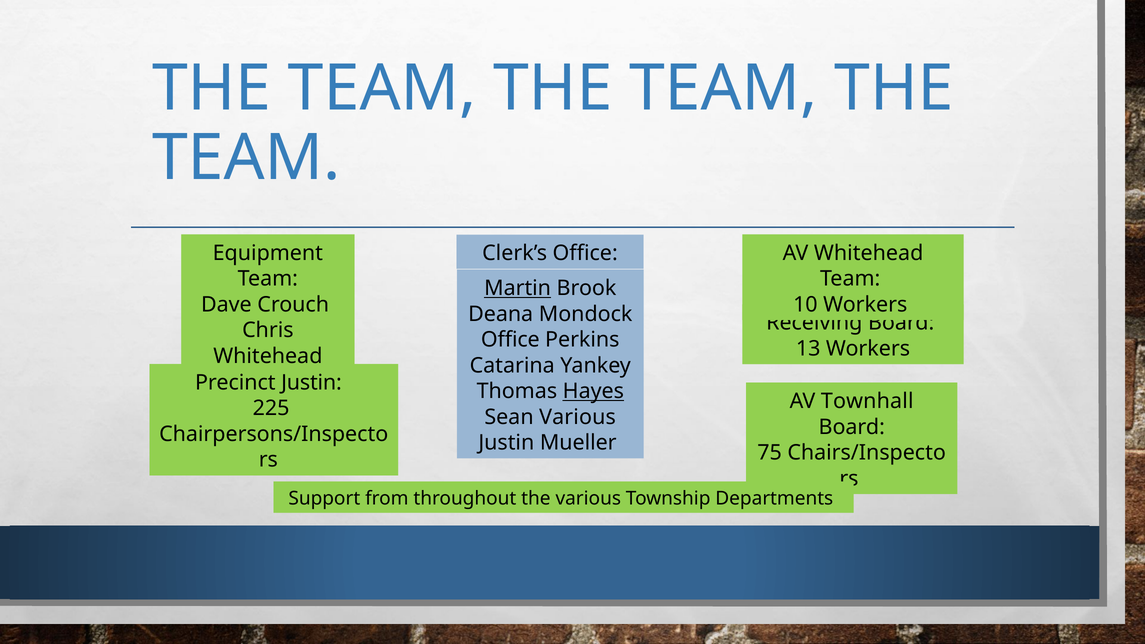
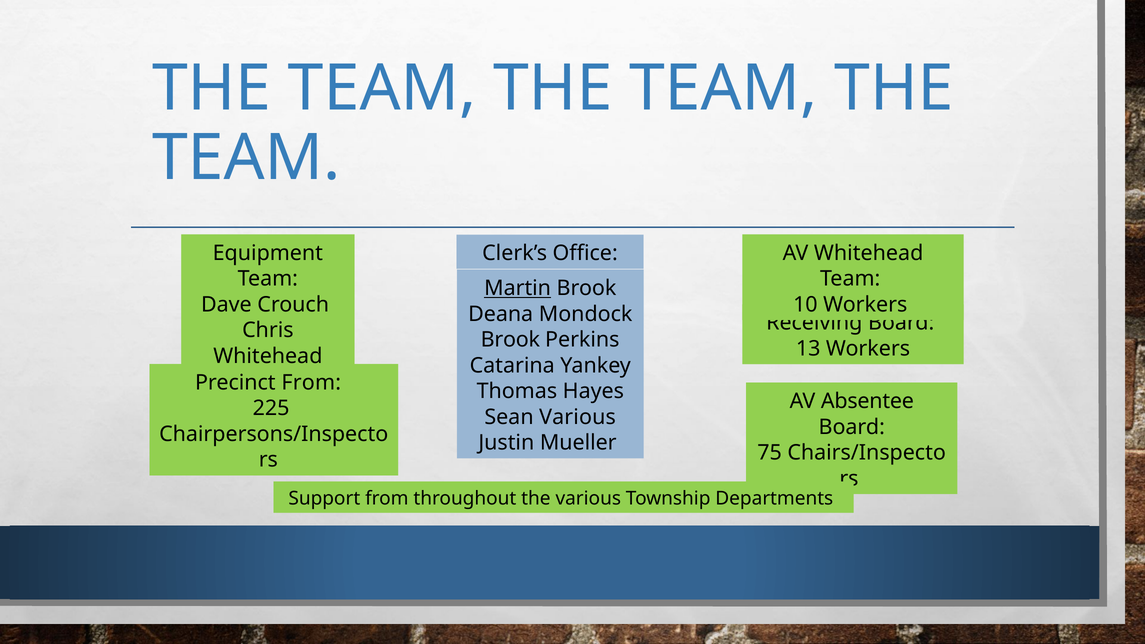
Office: Office -> Brook (510, 340)
Justin: Justin -> From (311, 383)
Hayes underline: present -> none (593, 391)
Townhall: Townhall -> Absentee (867, 401)
